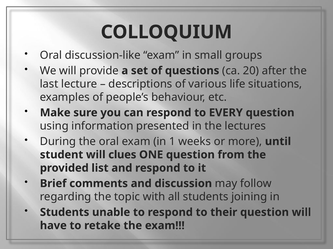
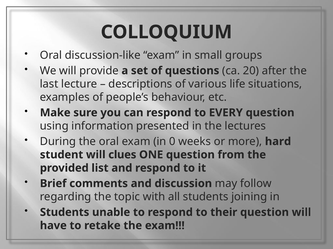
1: 1 -> 0 (172, 142)
until: until -> hard (278, 142)
